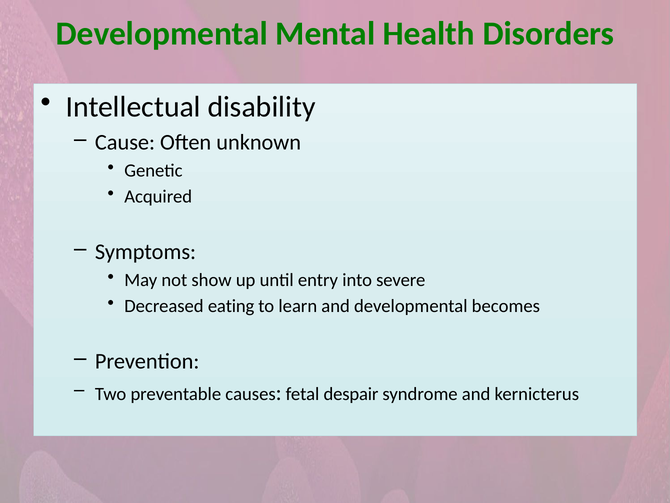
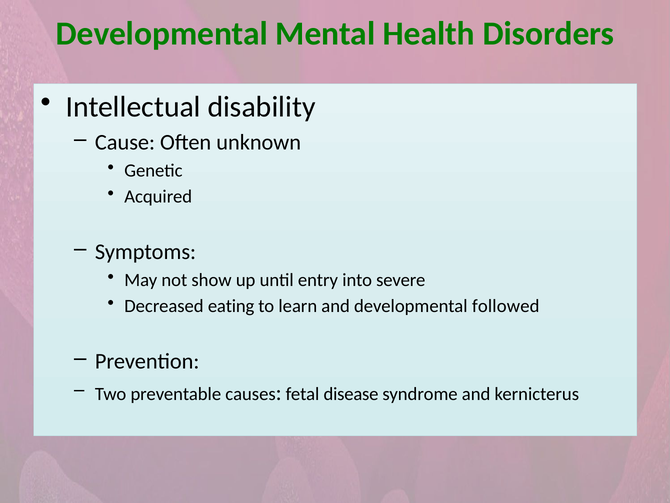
becomes: becomes -> followed (506, 306)
despair: despair -> disease (351, 394)
